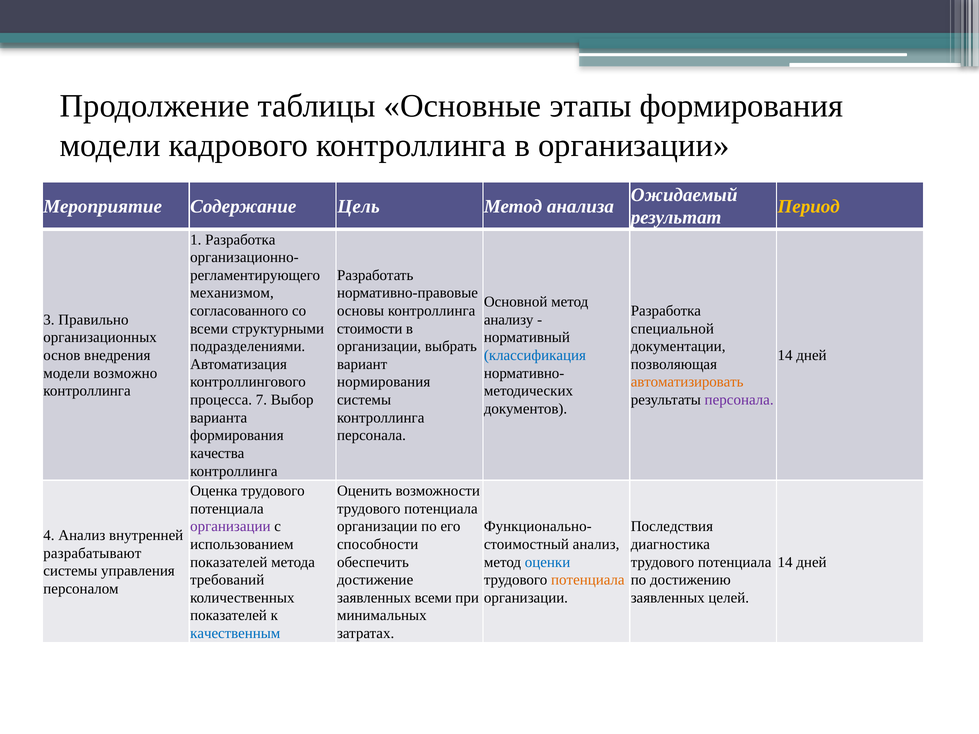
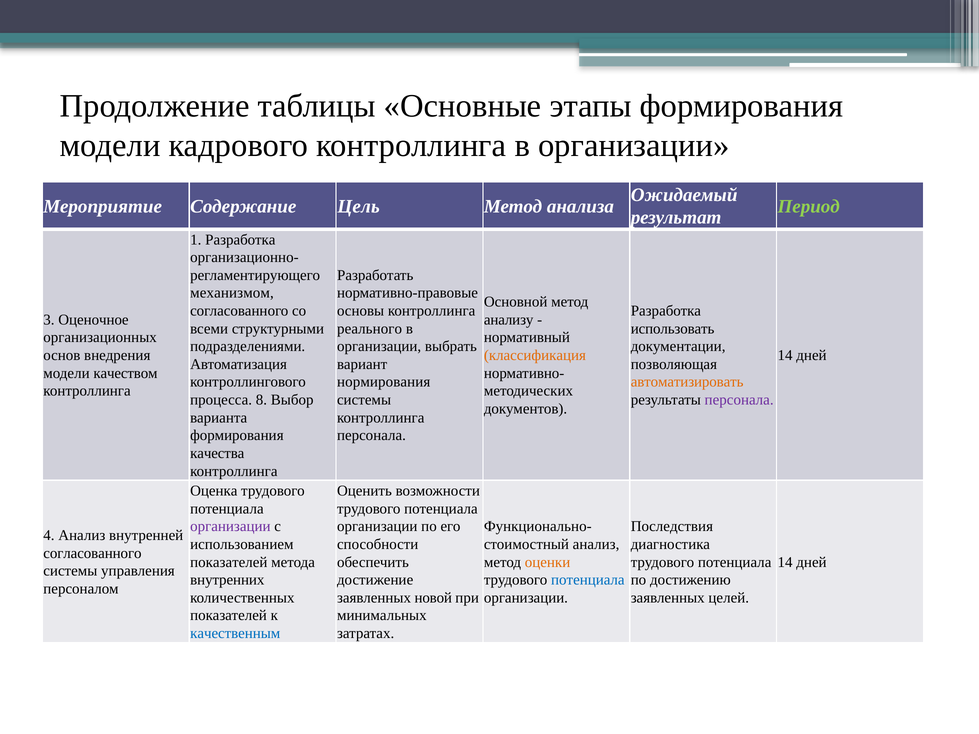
Период colour: yellow -> light green (809, 206)
Правильно: Правильно -> Оценочное (93, 320)
стоимости: стоимости -> реального (370, 329)
специальной: специальной -> использовать (673, 329)
классификация colour: blue -> orange (535, 355)
возможно: возможно -> качеством (125, 373)
7: 7 -> 8 (261, 400)
разрабатывают: разрабатывают -> согласованного (92, 553)
оценки colour: blue -> orange (548, 562)
требований: требований -> внутренних (227, 580)
потенциала colour: orange -> blue (588, 580)
заявленных всеми: всеми -> новой (433, 598)
